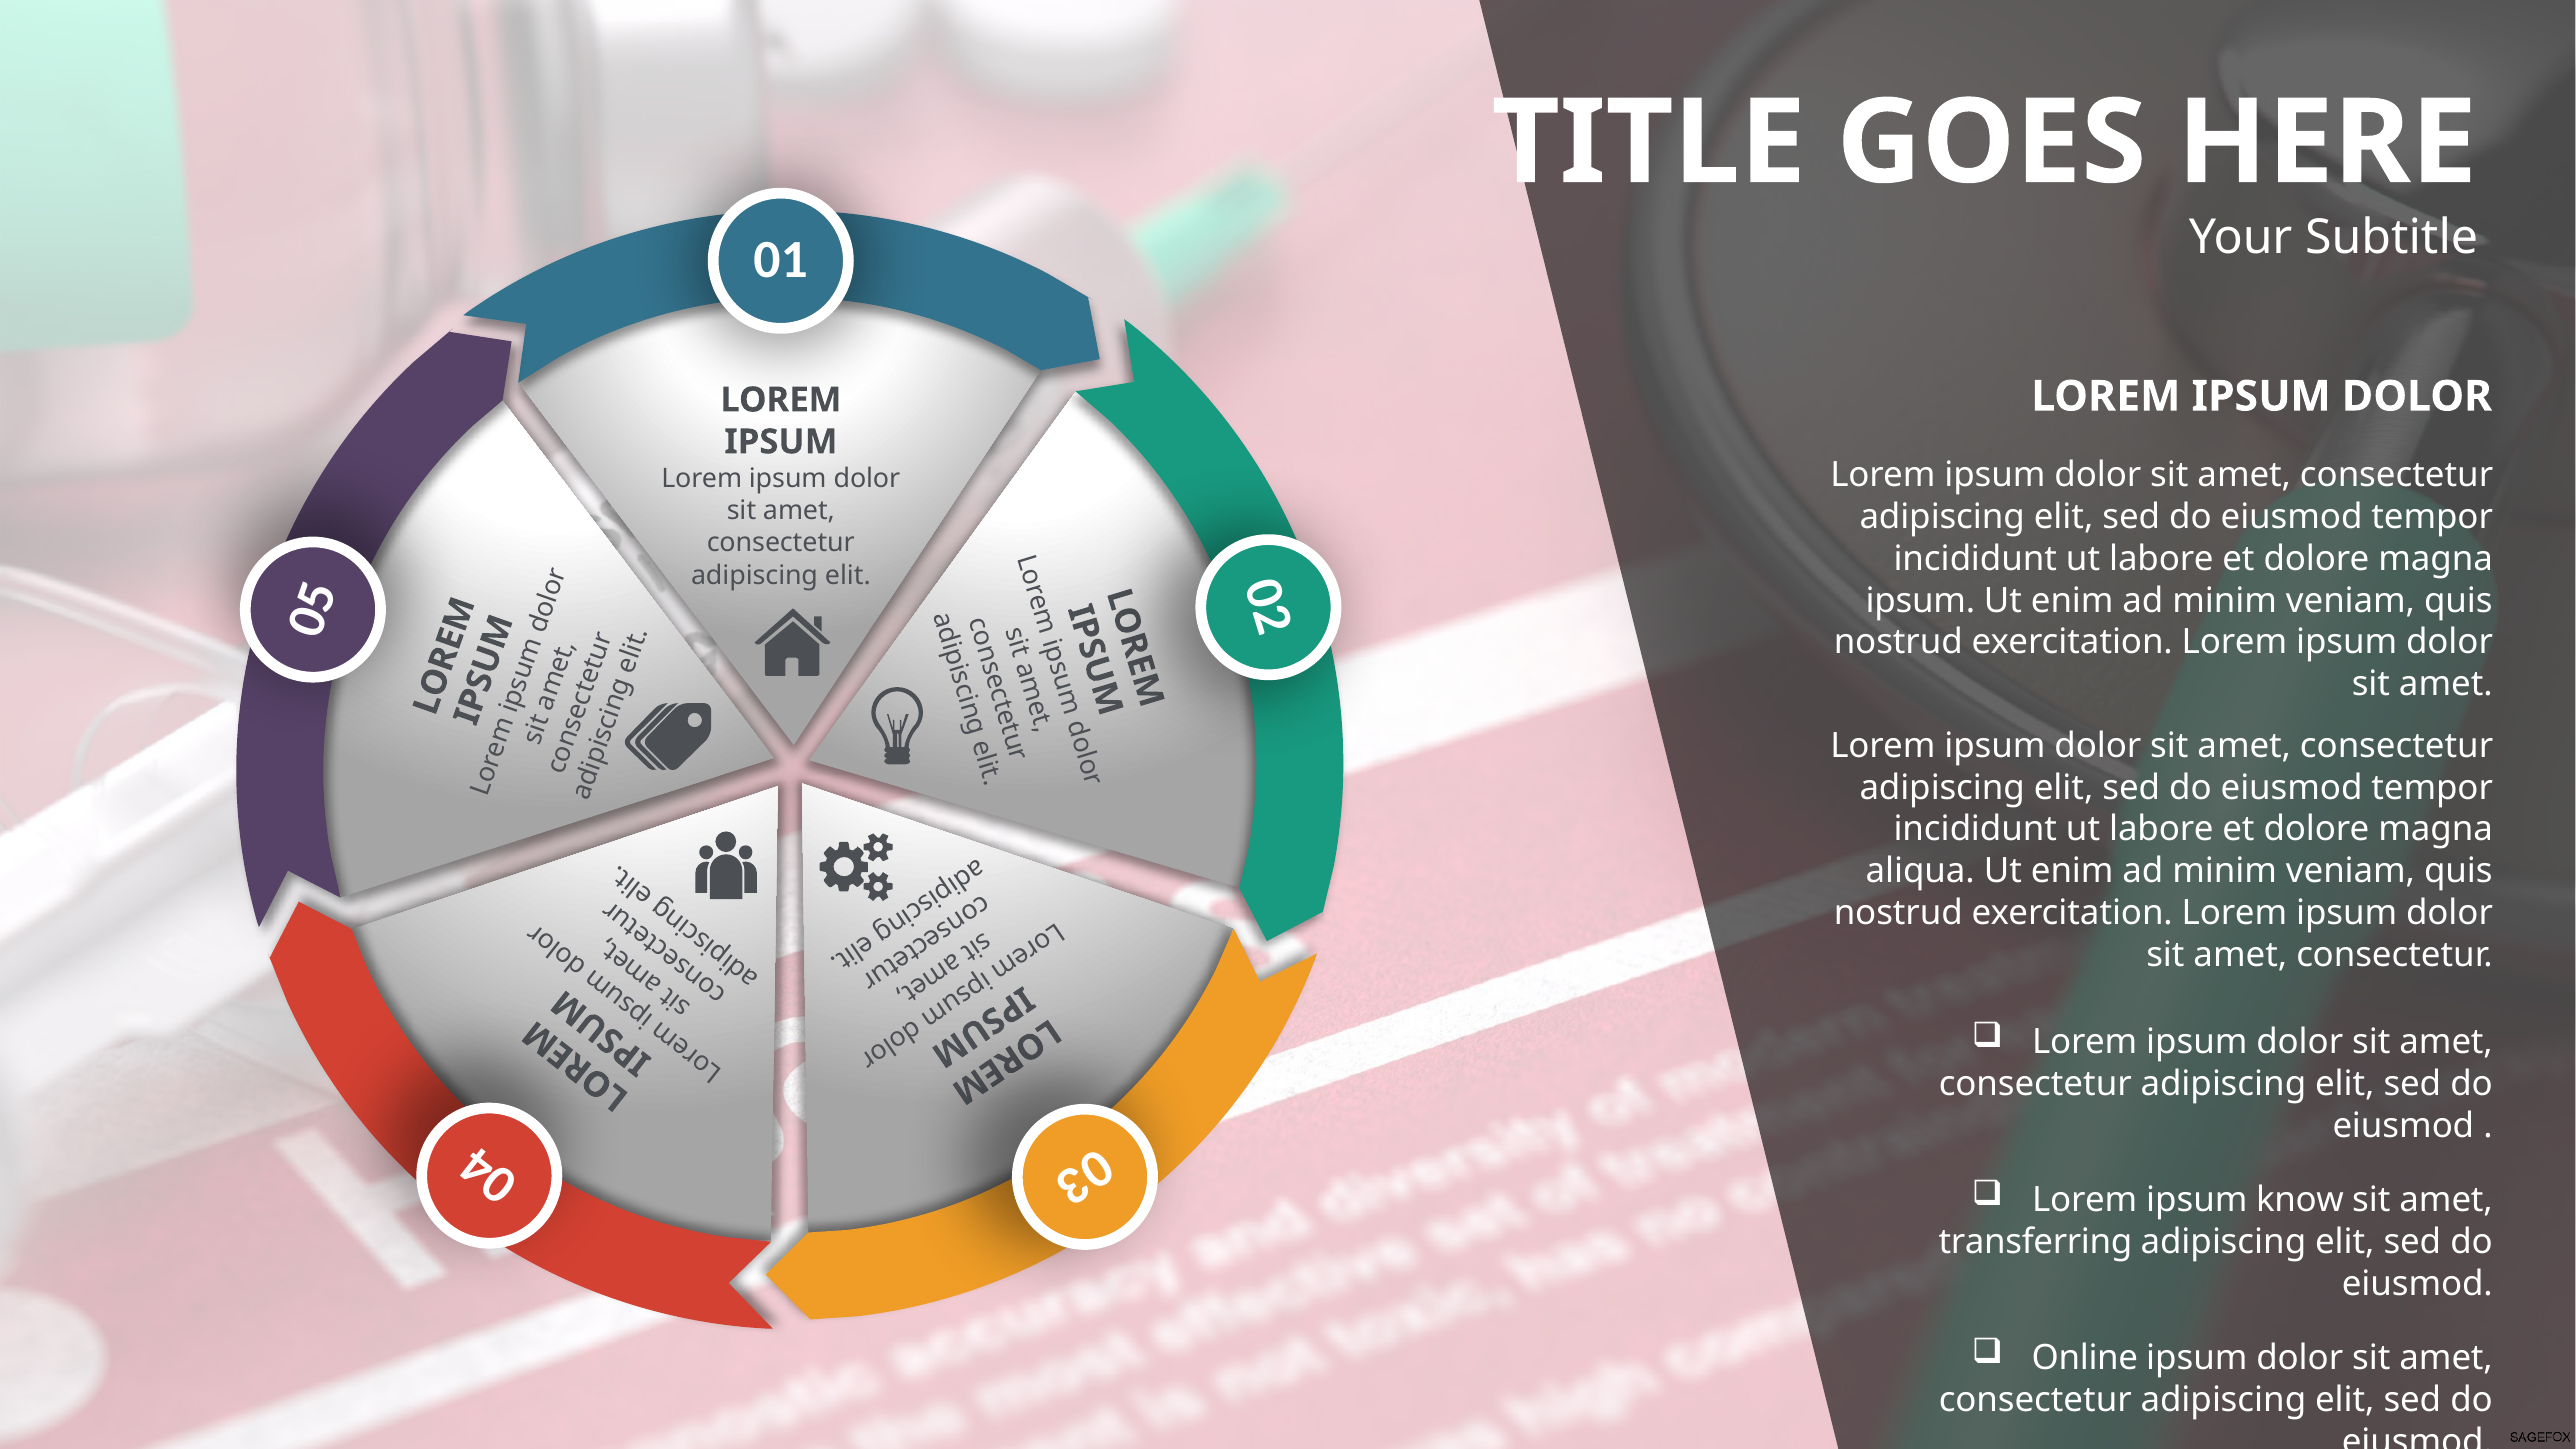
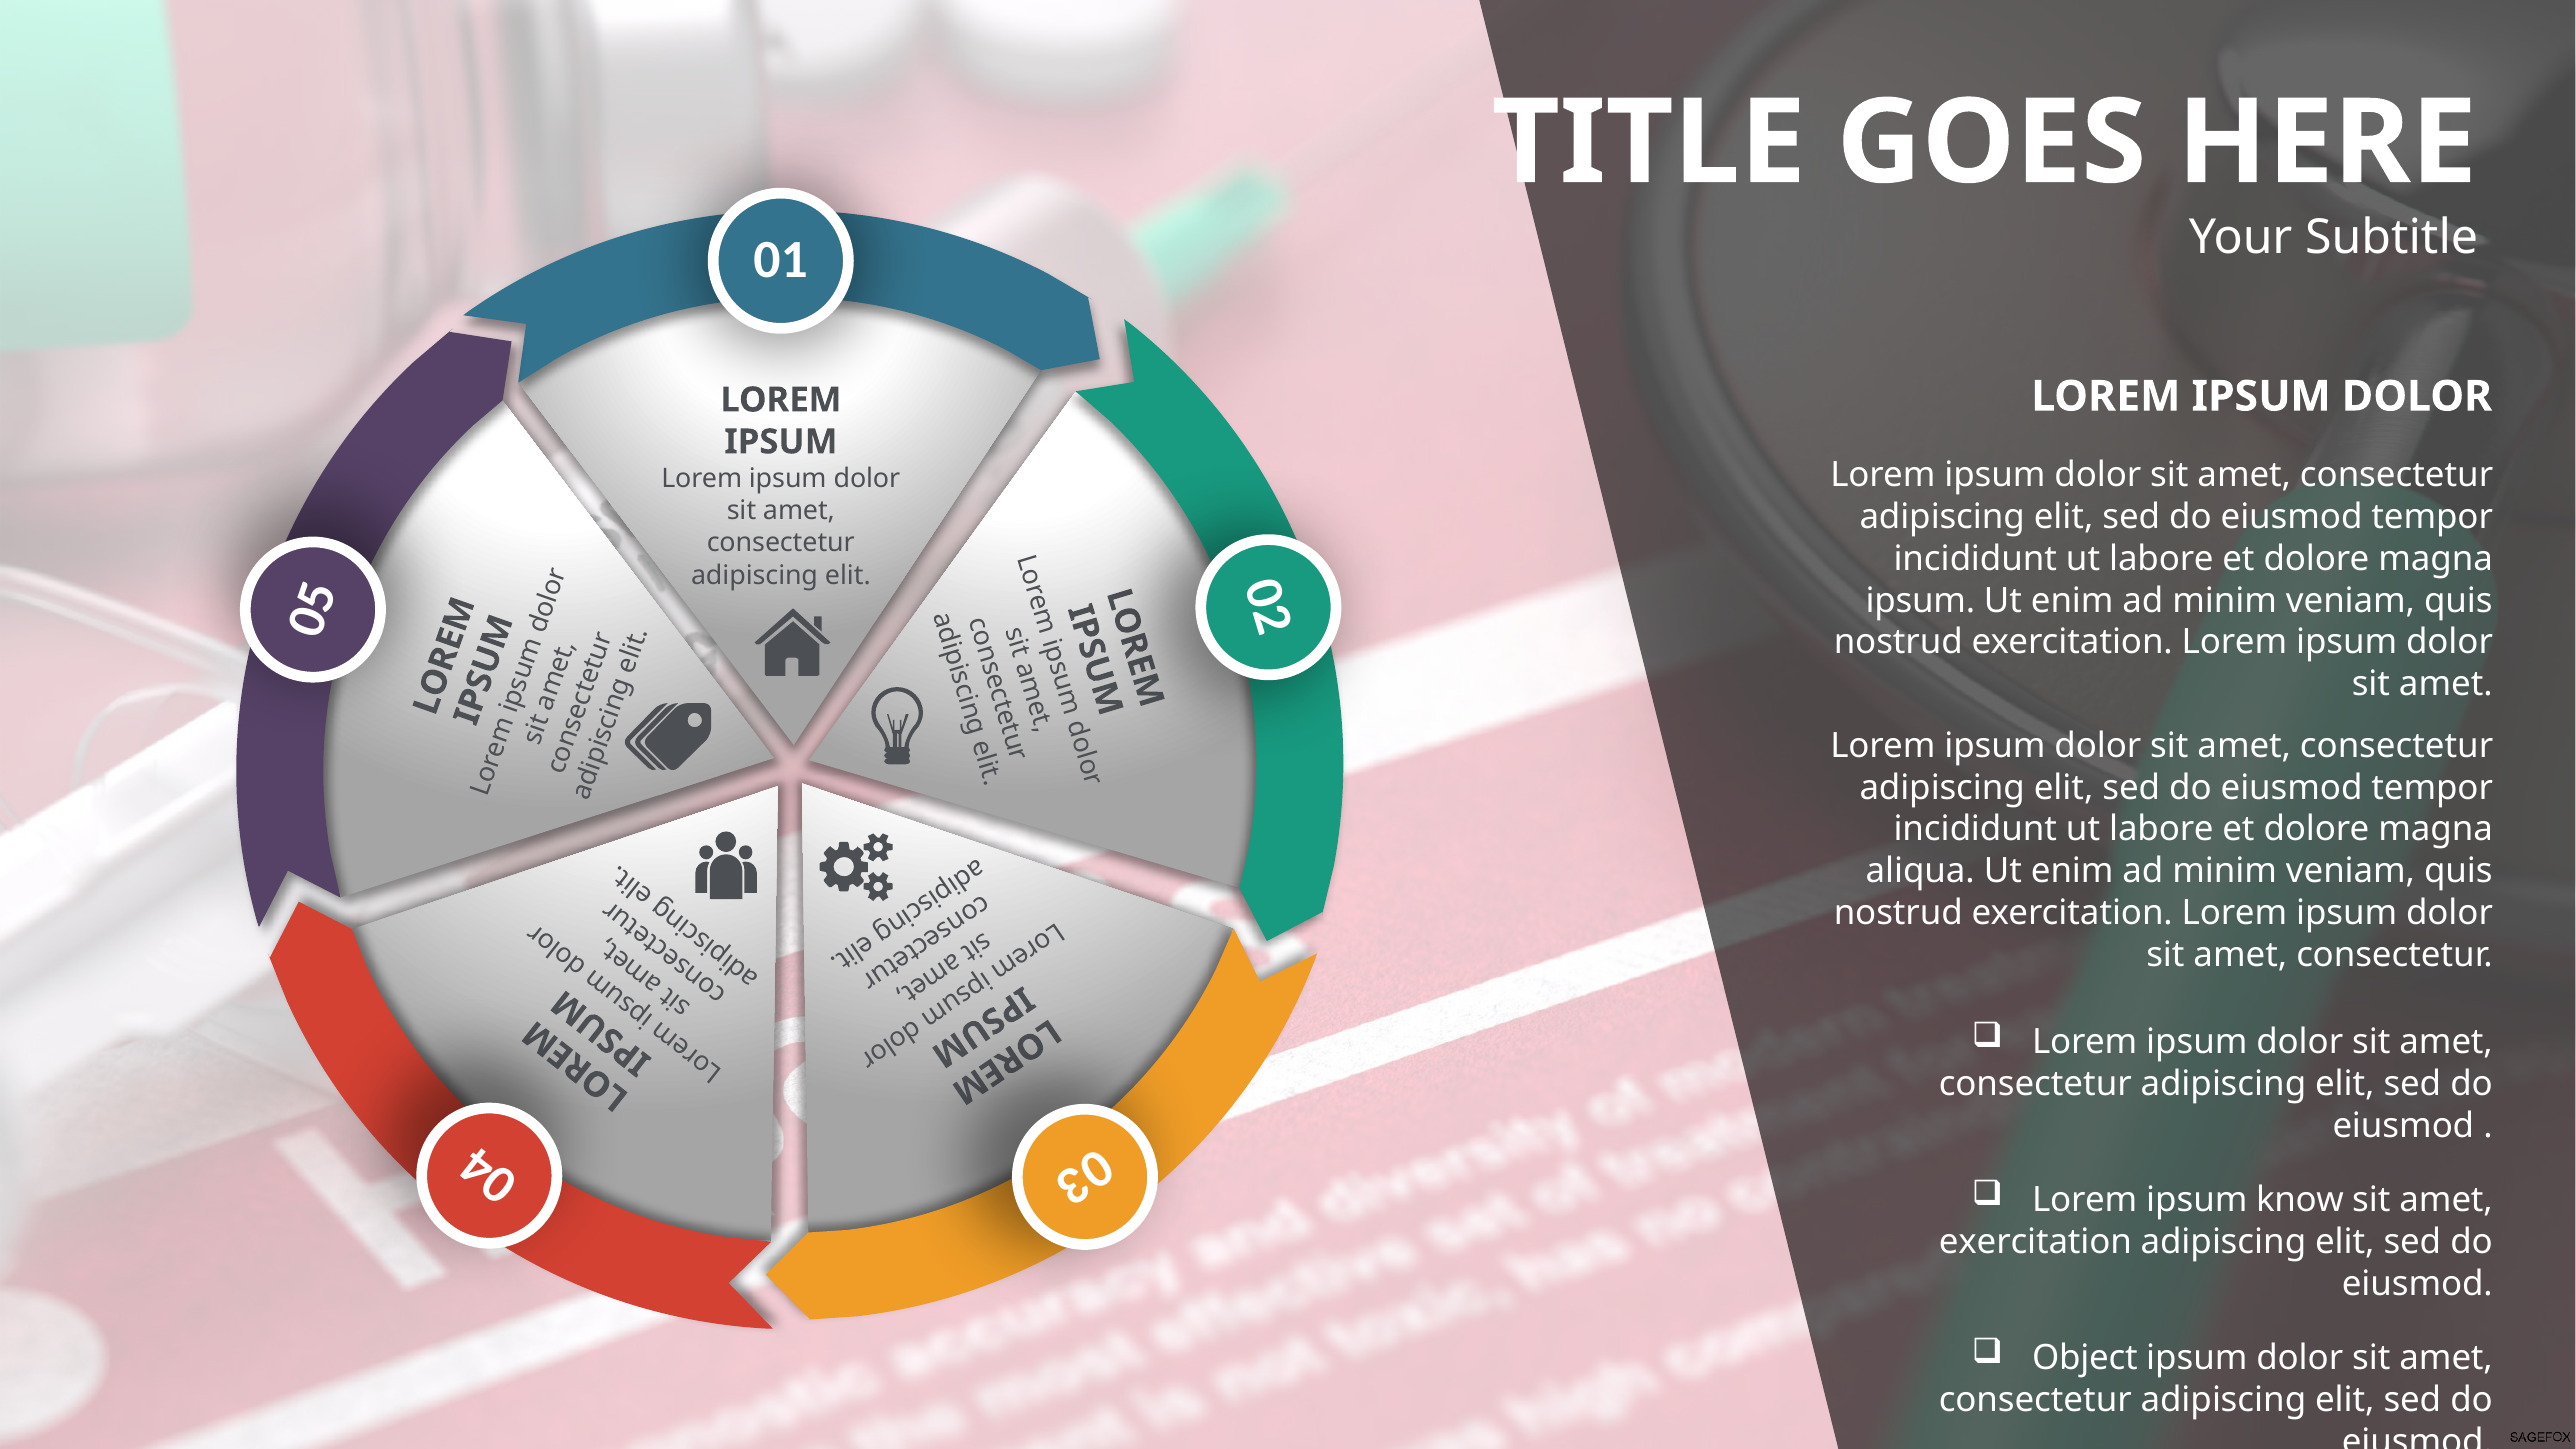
transferring: transferring -> exercitation (2035, 1242)
Online: Online -> Object (2085, 1358)
